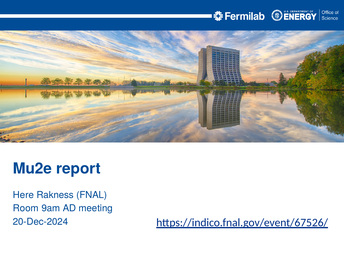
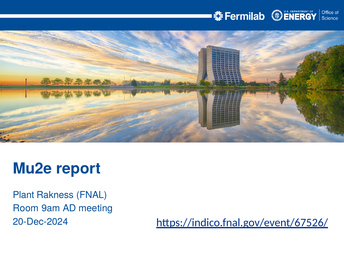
Here: Here -> Plant (23, 195)
